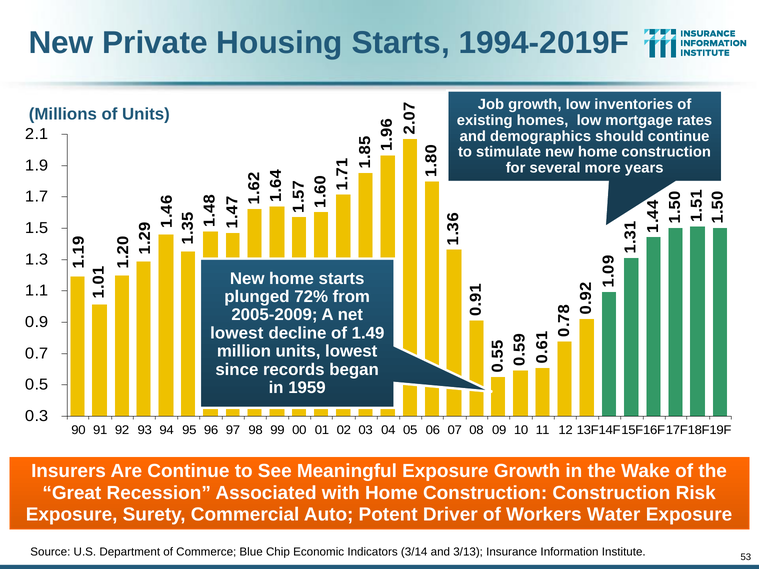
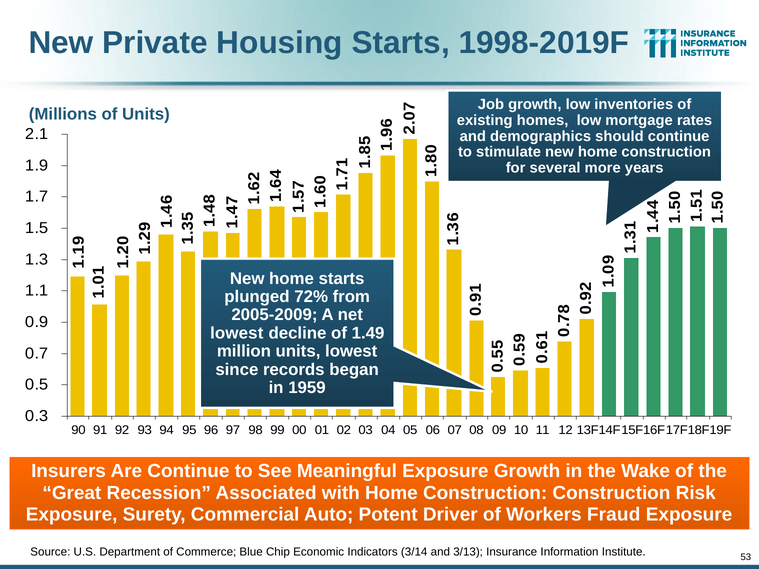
1994-2019F: 1994-2019F -> 1998-2019F (544, 43)
Water: Water -> Fraud (614, 515)
